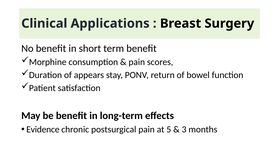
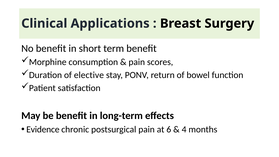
appears: appears -> elective (89, 75)
5: 5 -> 6 (169, 129)
3: 3 -> 4 (184, 129)
